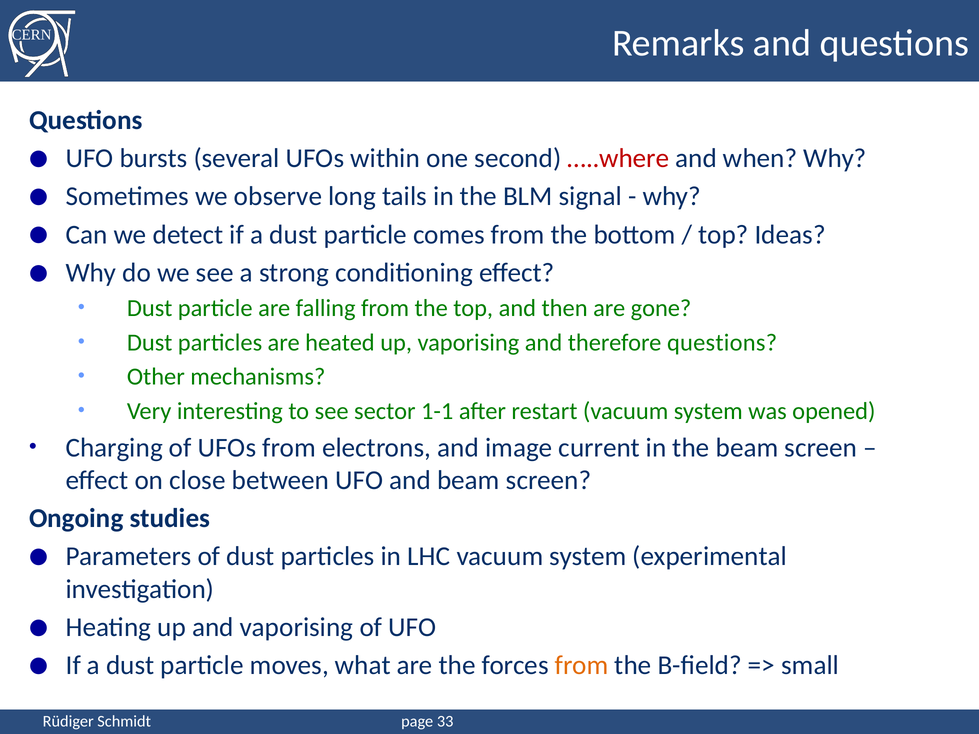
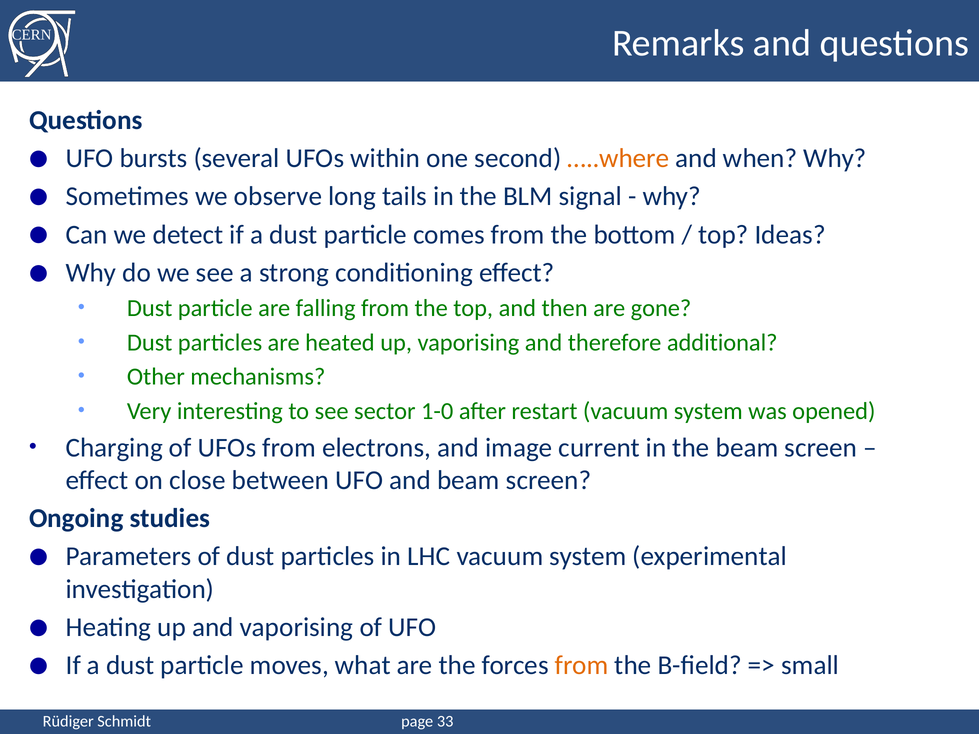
…..where colour: red -> orange (618, 158)
therefore questions: questions -> additional (722, 343)
1-1: 1-1 -> 1-0 (437, 411)
